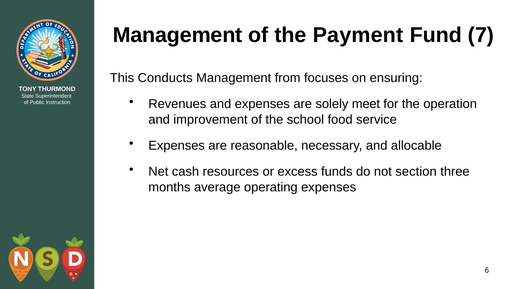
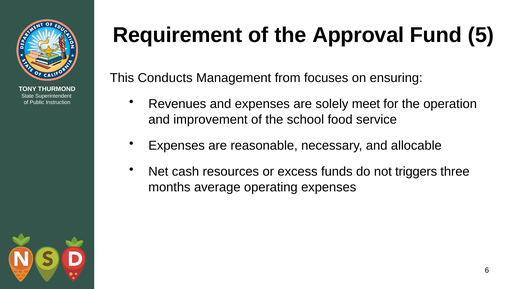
Management: Management -> Requirement (178, 35)
Payment: Payment -> Approval (358, 35)
7: 7 -> 5 (481, 35)
section: section -> triggers (416, 172)
